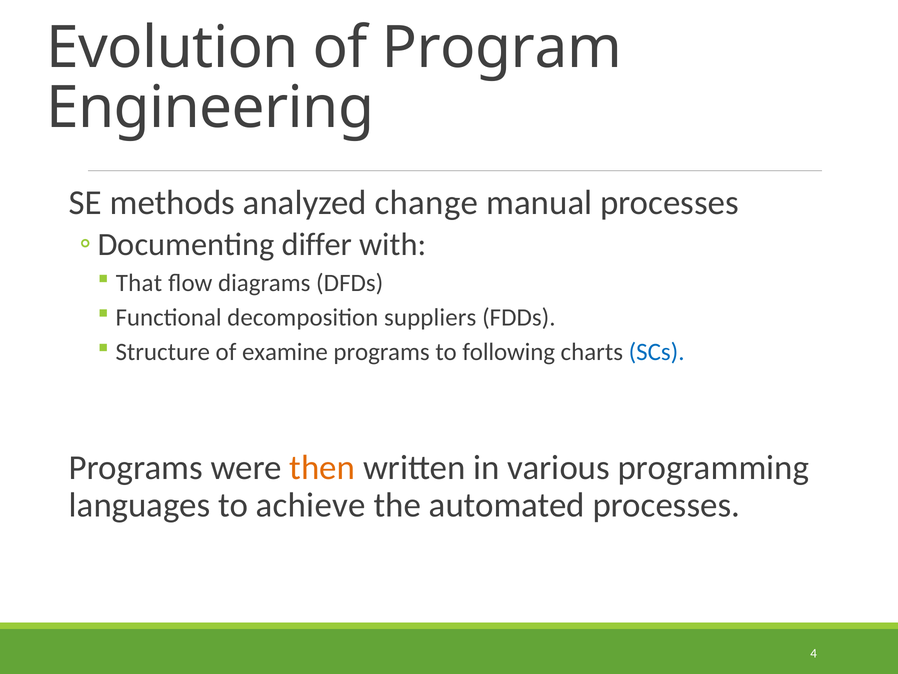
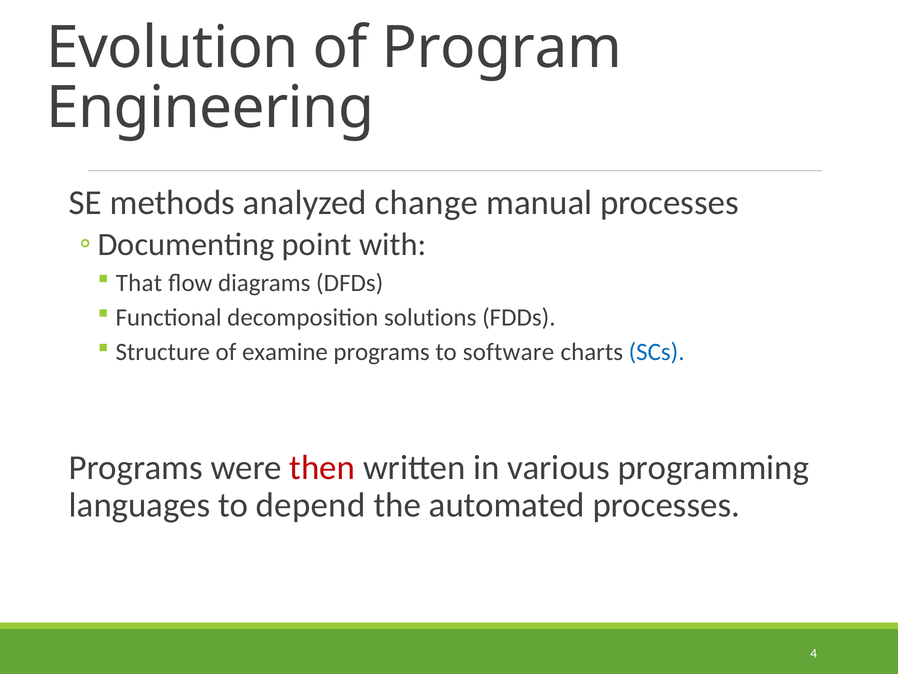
differ: differ -> point (317, 244)
suppliers: suppliers -> solutions (430, 317)
following: following -> software (508, 352)
then colour: orange -> red (322, 467)
achieve: achieve -> depend (311, 505)
